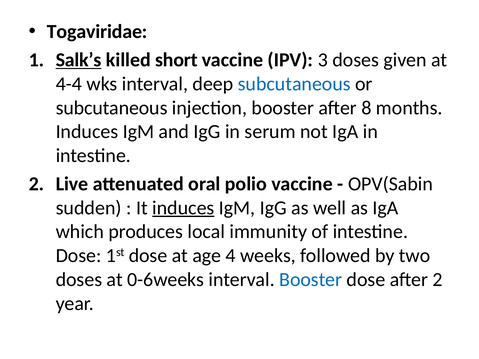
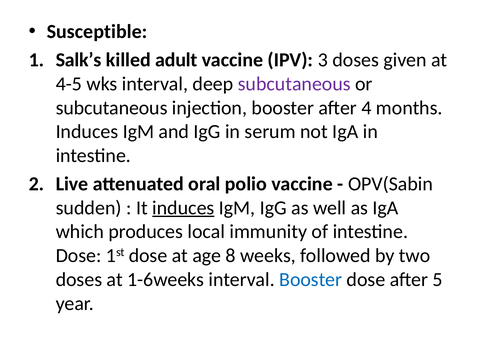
Togaviridae: Togaviridae -> Susceptible (97, 32)
Salk’s underline: present -> none (79, 60)
short: short -> adult (176, 60)
4-4: 4-4 -> 4-5 (69, 84)
subcutaneous colour: blue -> purple (294, 84)
8: 8 -> 4 (366, 108)
4: 4 -> 8 (231, 256)
0-6weeks: 0-6weeks -> 1-6weeks (166, 280)
after 2: 2 -> 5 (438, 280)
